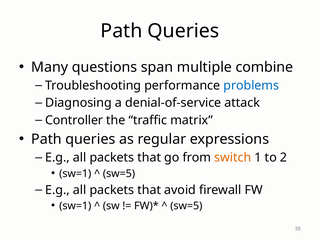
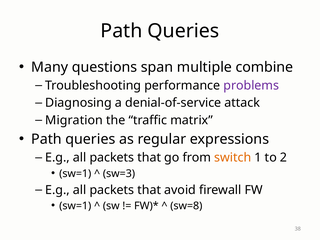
problems colour: blue -> purple (251, 85)
Controller: Controller -> Migration (74, 120)
sw=5: sw=5 -> sw=3 (119, 173)
sw=5: sw=5 -> sw=8 (186, 206)
